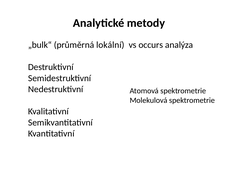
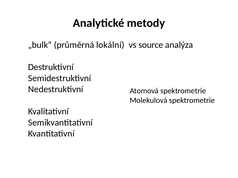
occurs: occurs -> source (151, 45)
